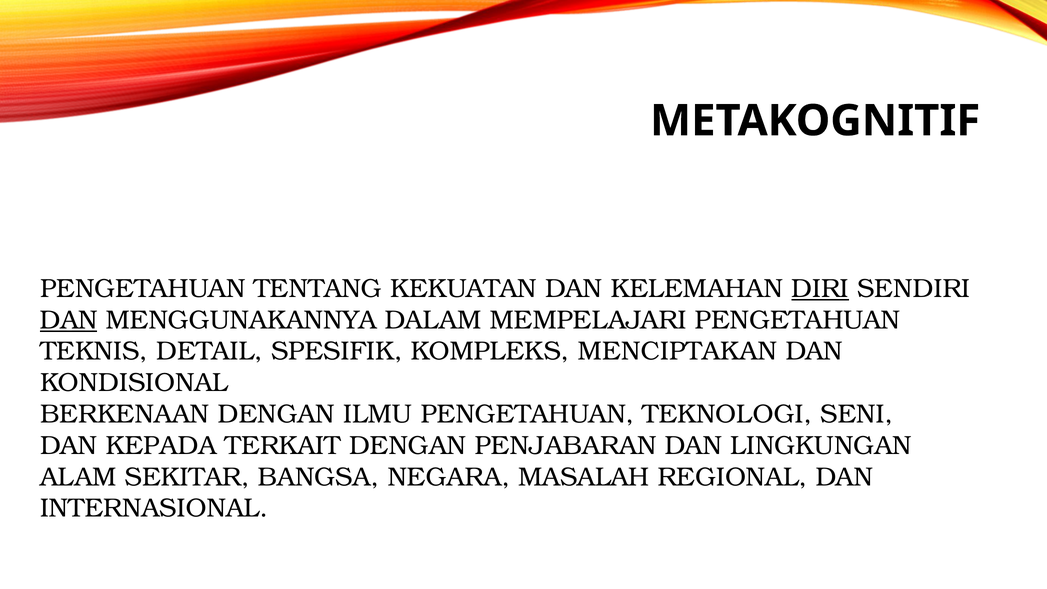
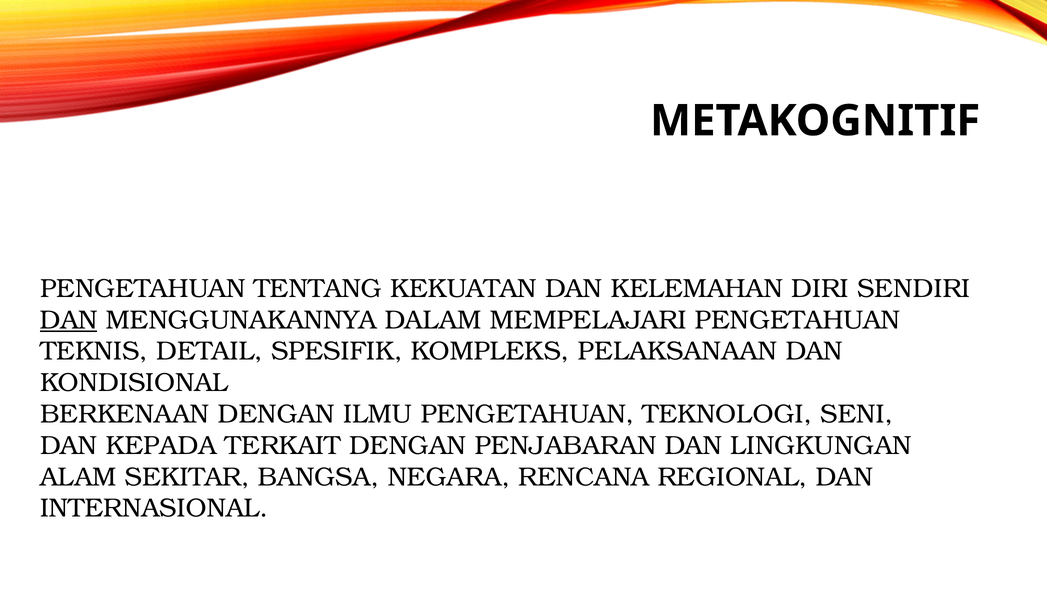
DIRI underline: present -> none (820, 288)
MENCIPTAKAN: MENCIPTAKAN -> PELAKSANAAN (677, 351)
MASALAH: MASALAH -> RENCANA (584, 477)
